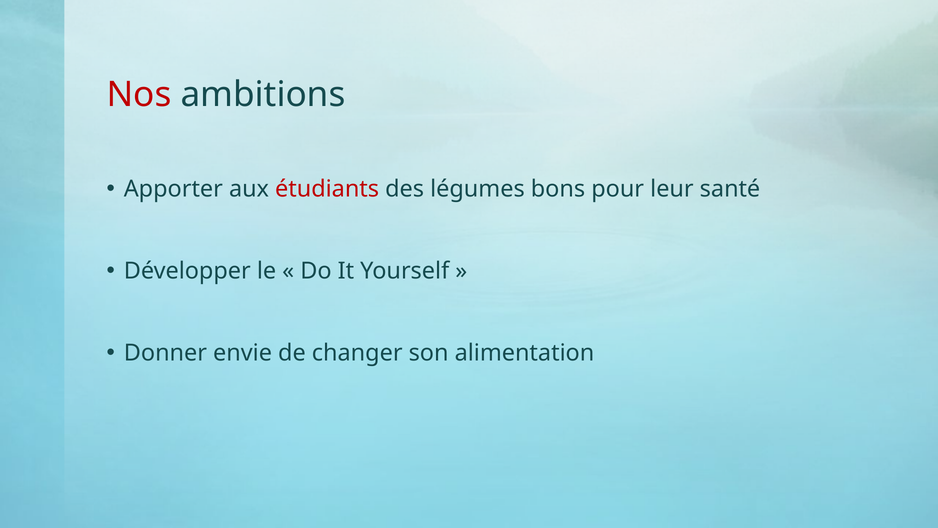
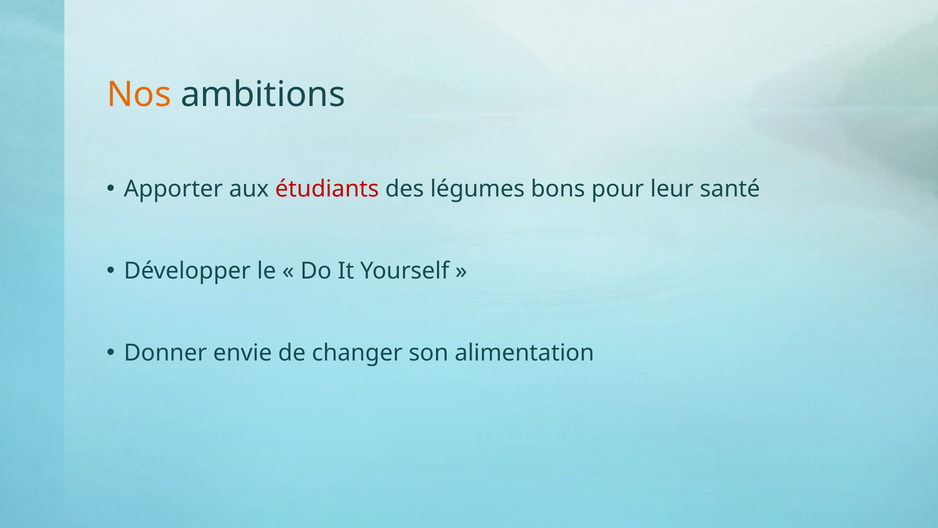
Nos colour: red -> orange (139, 94)
